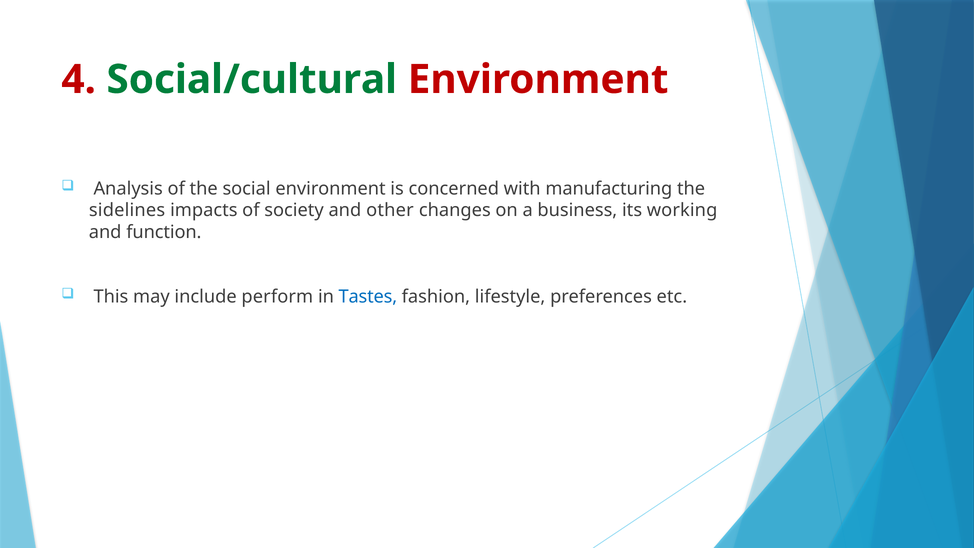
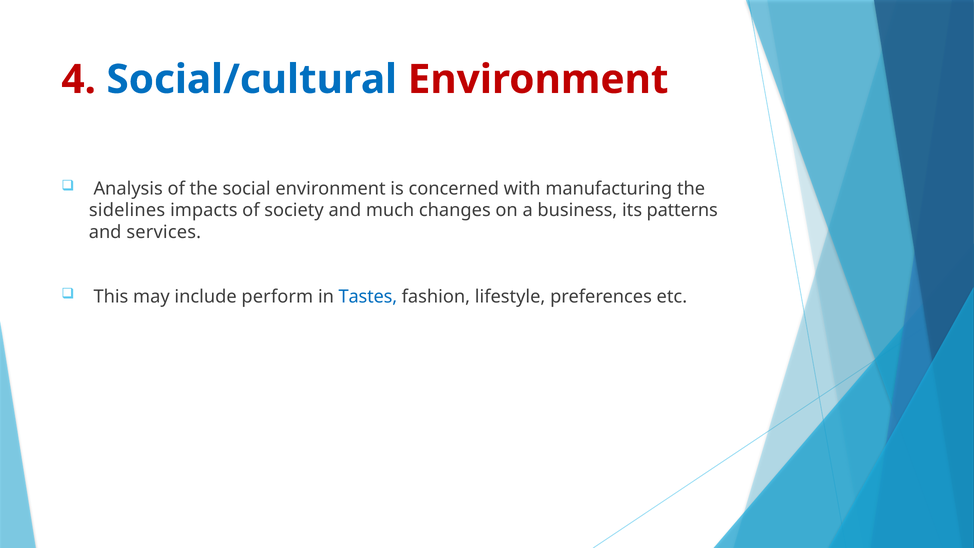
Social/cultural colour: green -> blue (252, 80)
other: other -> much (390, 210)
working: working -> patterns (682, 210)
function: function -> services (164, 232)
